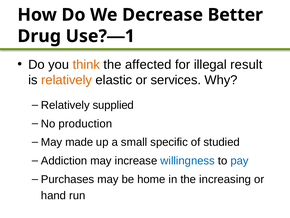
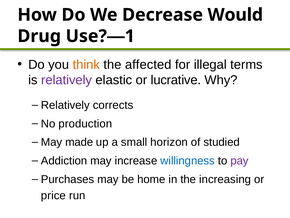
Better: Better -> Would (235, 15)
result: result -> terms (246, 64)
relatively colour: orange -> purple (67, 80)
services: services -> lucrative (176, 80)
supplied: supplied -> corrects (113, 105)
specific: specific -> horizon (169, 142)
pay colour: blue -> purple (240, 160)
hand: hand -> price (53, 195)
